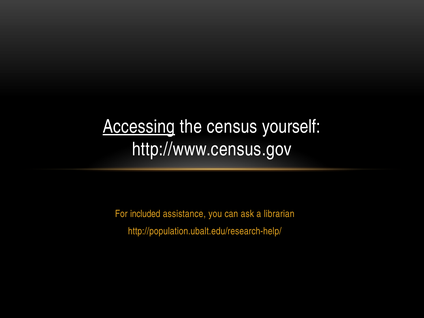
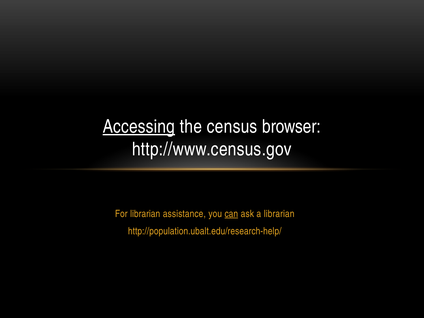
yourself: yourself -> browser (291, 127)
For included: included -> librarian (145, 214)
can underline: none -> present (231, 214)
